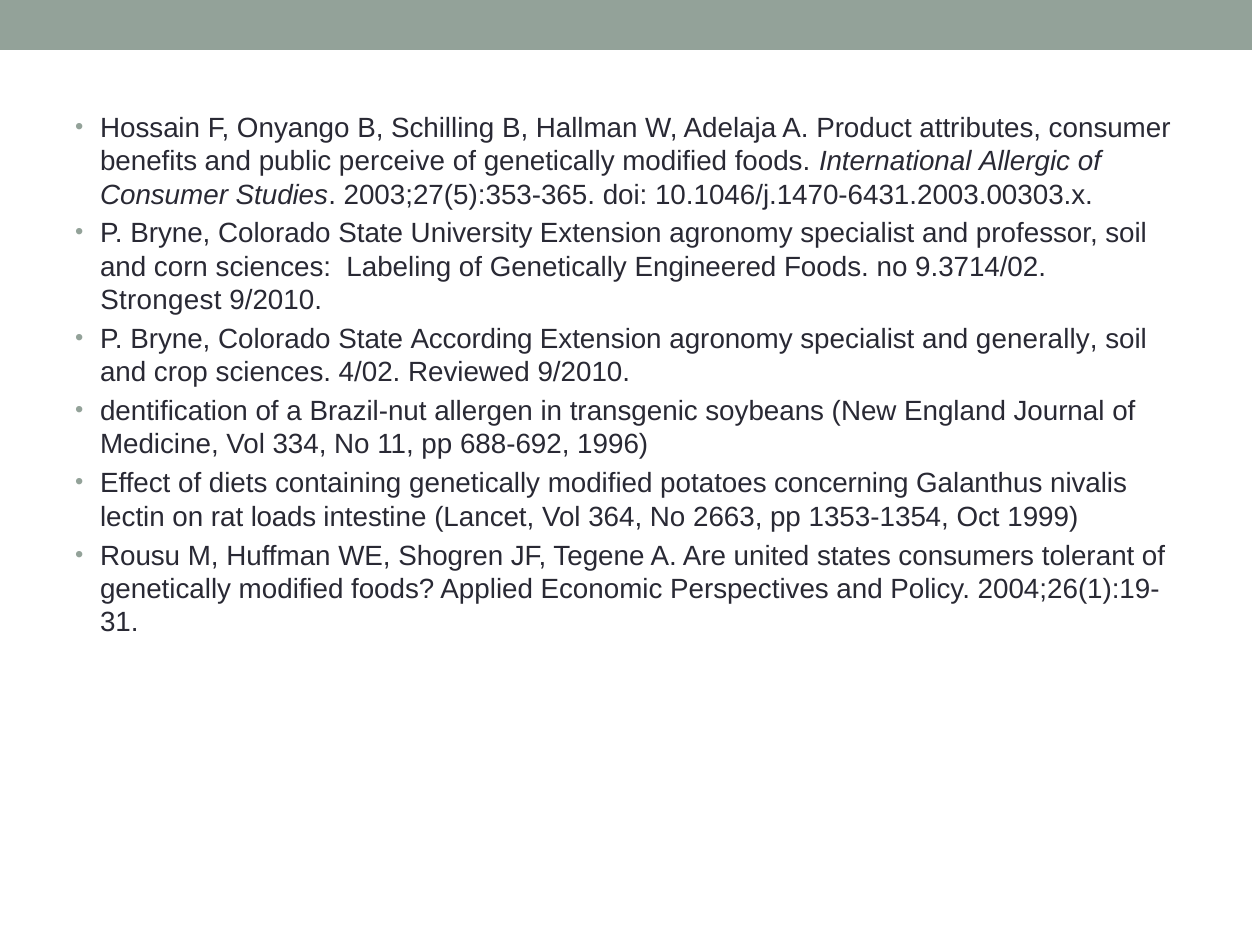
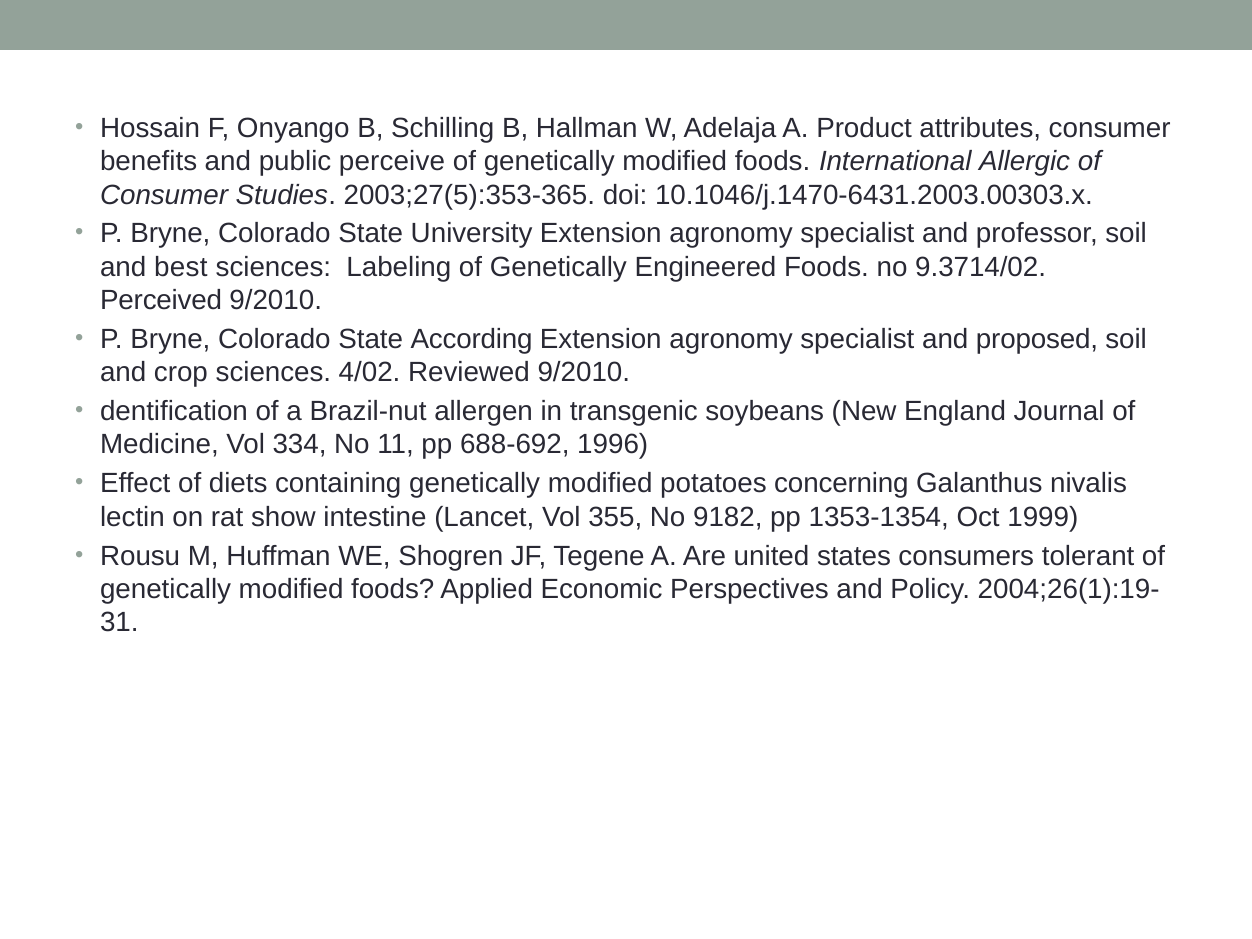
corn: corn -> best (181, 267)
Strongest: Strongest -> Perceived (161, 300)
generally: generally -> proposed (1037, 339)
loads: loads -> show (283, 517)
364: 364 -> 355 (615, 517)
2663: 2663 -> 9182 (728, 517)
